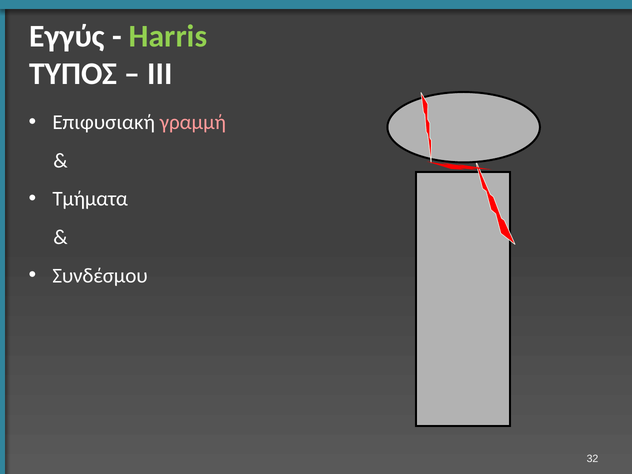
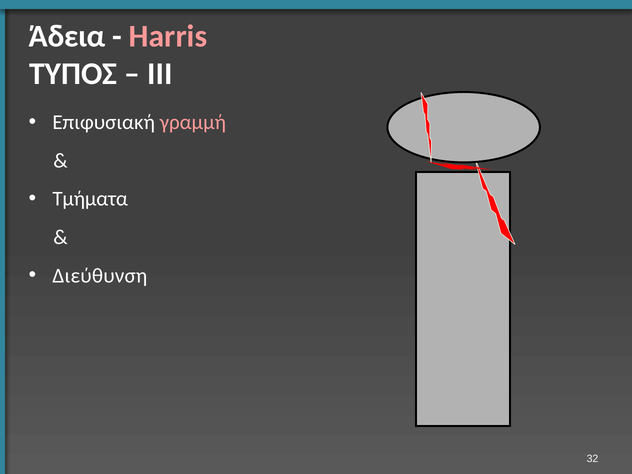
Εγγύς: Εγγύς -> Άδεια (67, 36)
Harris colour: light green -> pink (168, 36)
Συνδέσμου: Συνδέσμου -> Διεύθυνση (100, 276)
